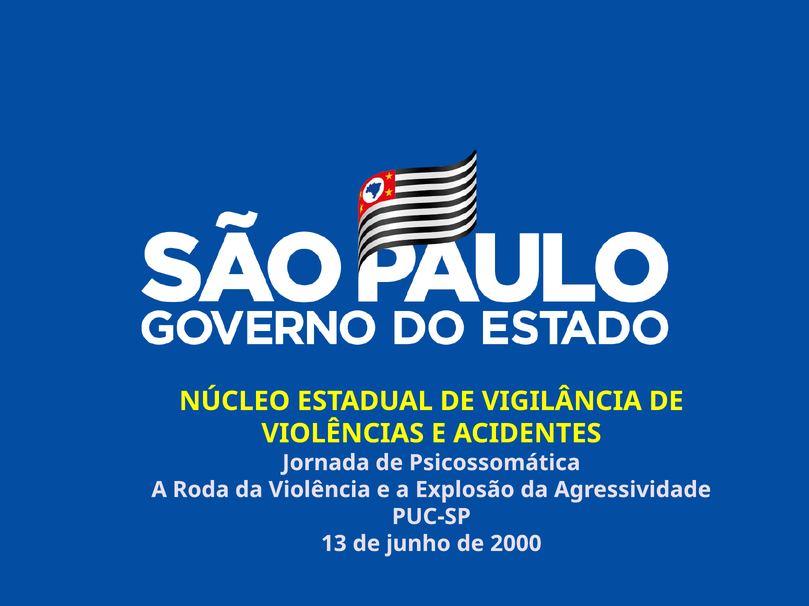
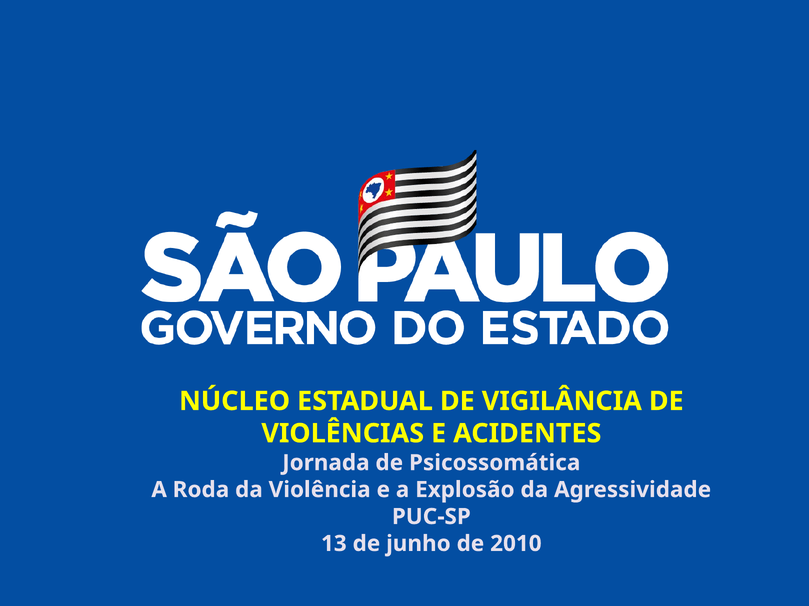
2000: 2000 -> 2010 (516, 544)
